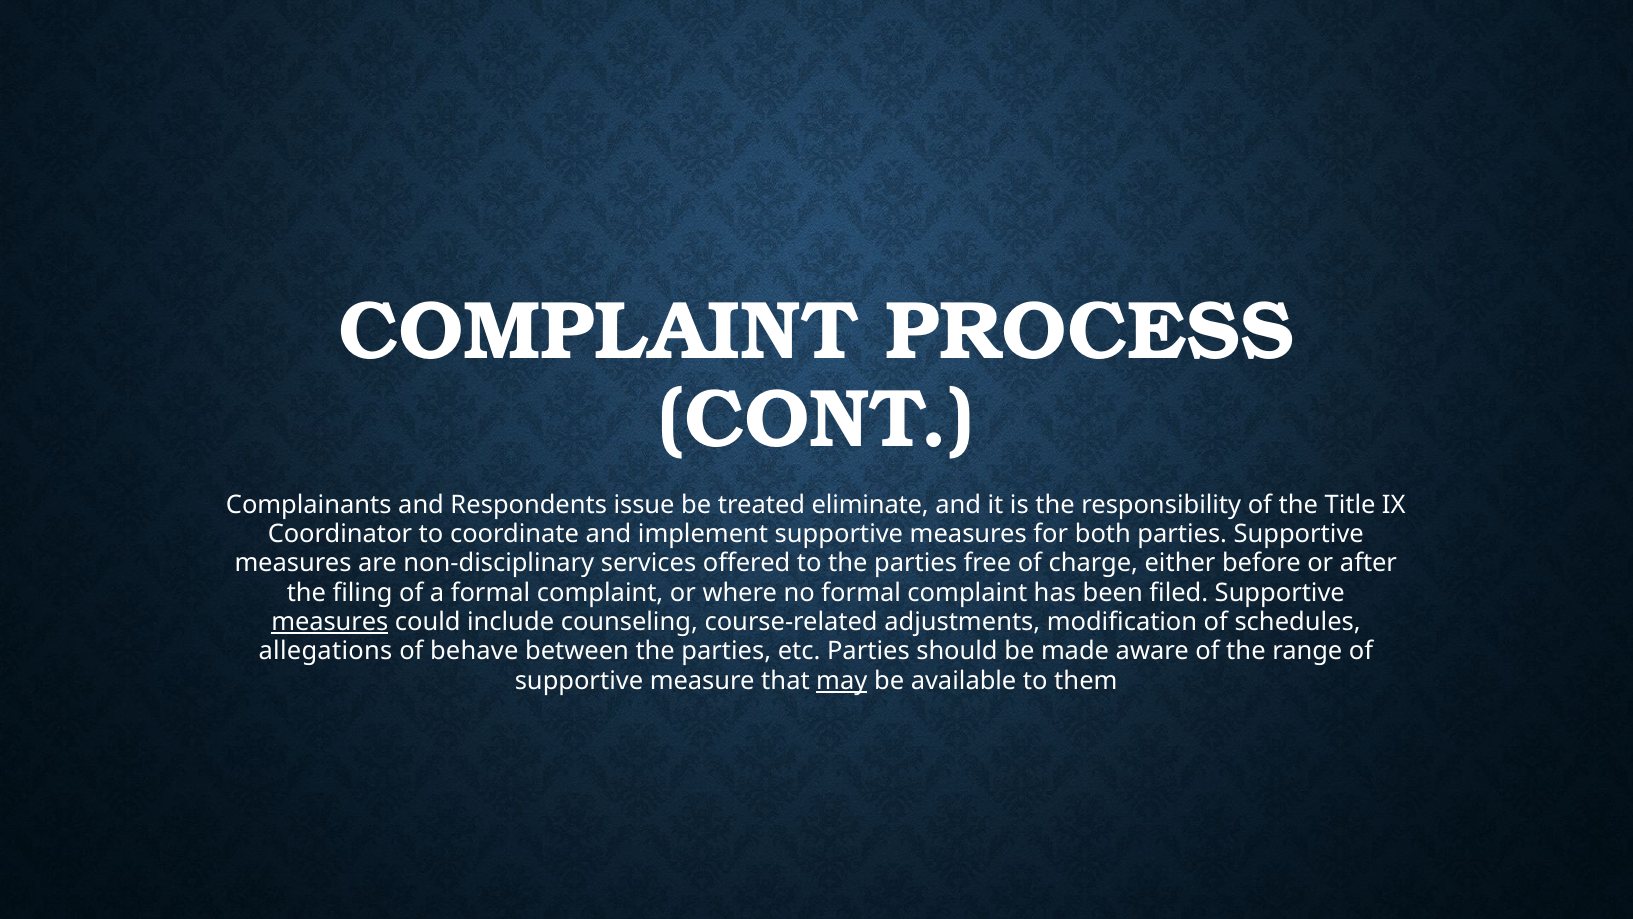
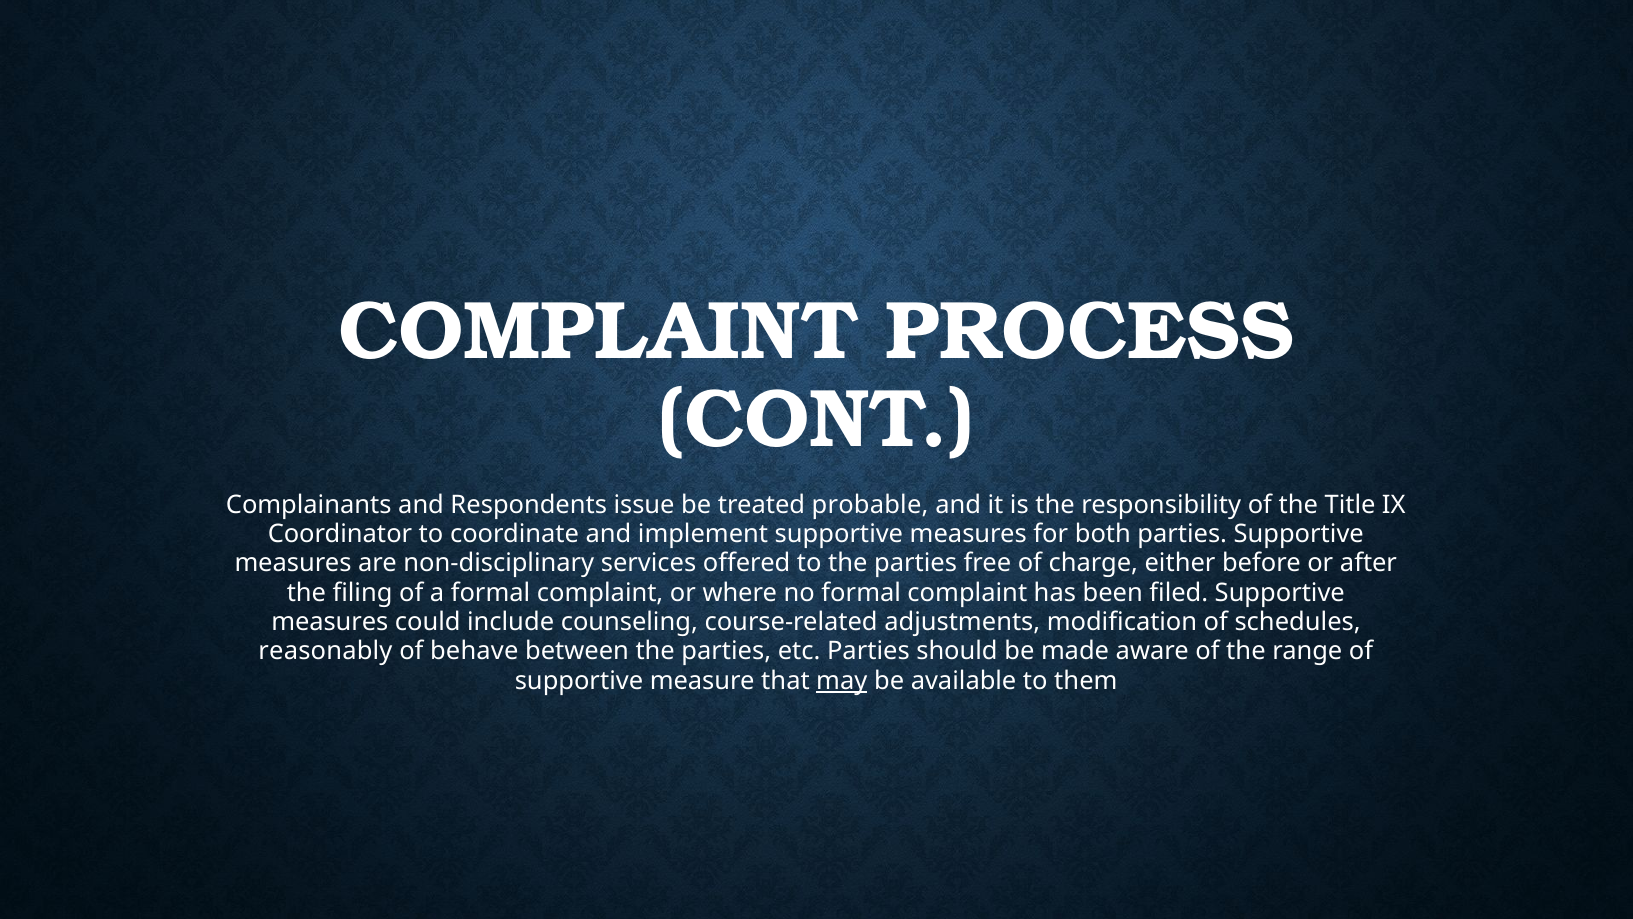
eliminate: eliminate -> probable (870, 504)
measures underline: present -> none (330, 622)
allegations: allegations -> reasonably (325, 651)
